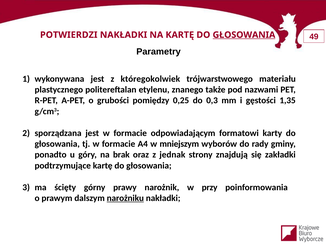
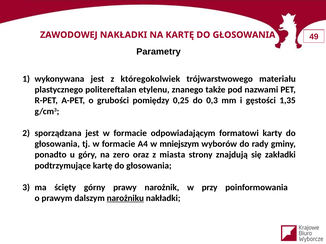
POTWIERDZI: POTWIERDZI -> ZAWODOWEJ (69, 35)
GŁOSOWANIA underline: present -> none (244, 35)
brak: brak -> zero (121, 155)
jednak: jednak -> miasta (172, 155)
